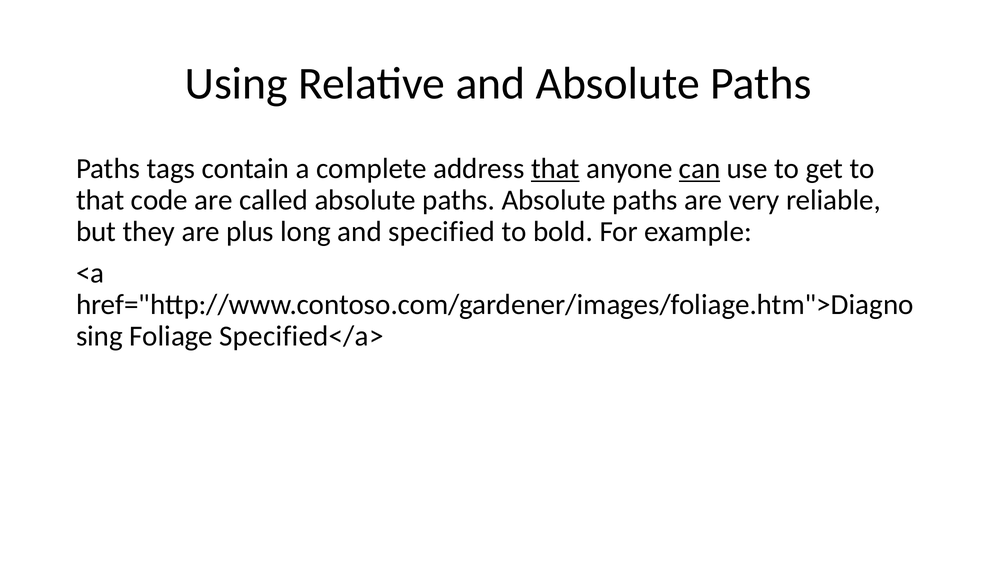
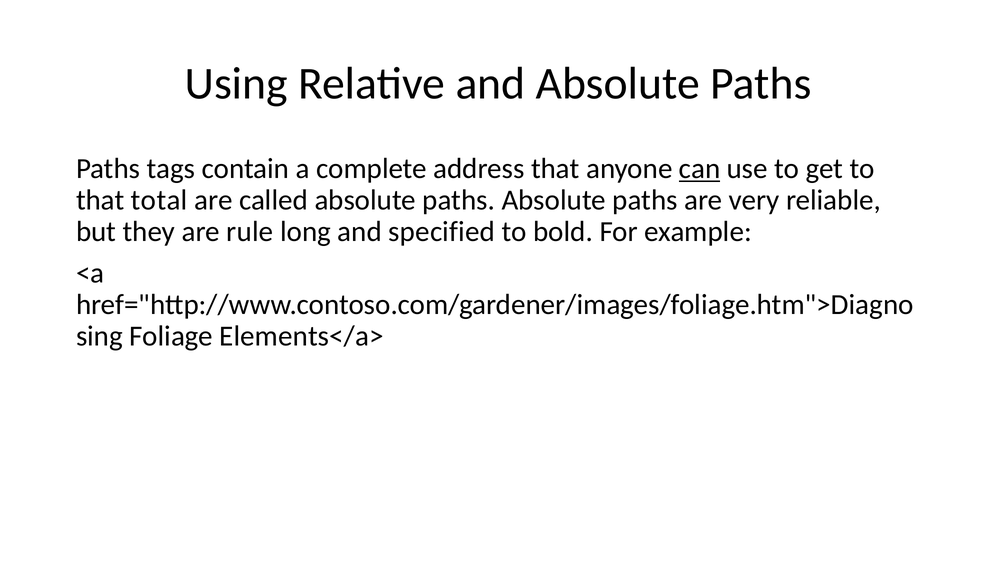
that underline: present -> none (555, 169)
code: code -> total (159, 200)
plus: plus -> rule (250, 231)
Specified</a>: Specified</a> -> Elements</a> (302, 336)
